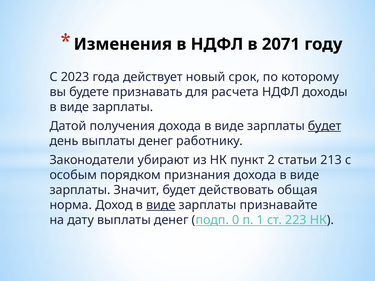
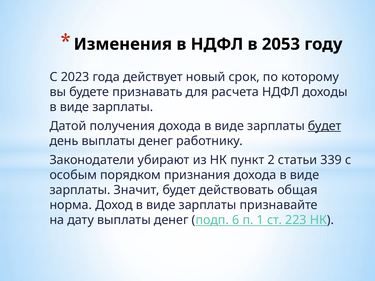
2071: 2071 -> 2053 (281, 44)
213: 213 -> 339 (331, 160)
виде underline: present -> none (161, 205)
0: 0 -> 6 (236, 220)
